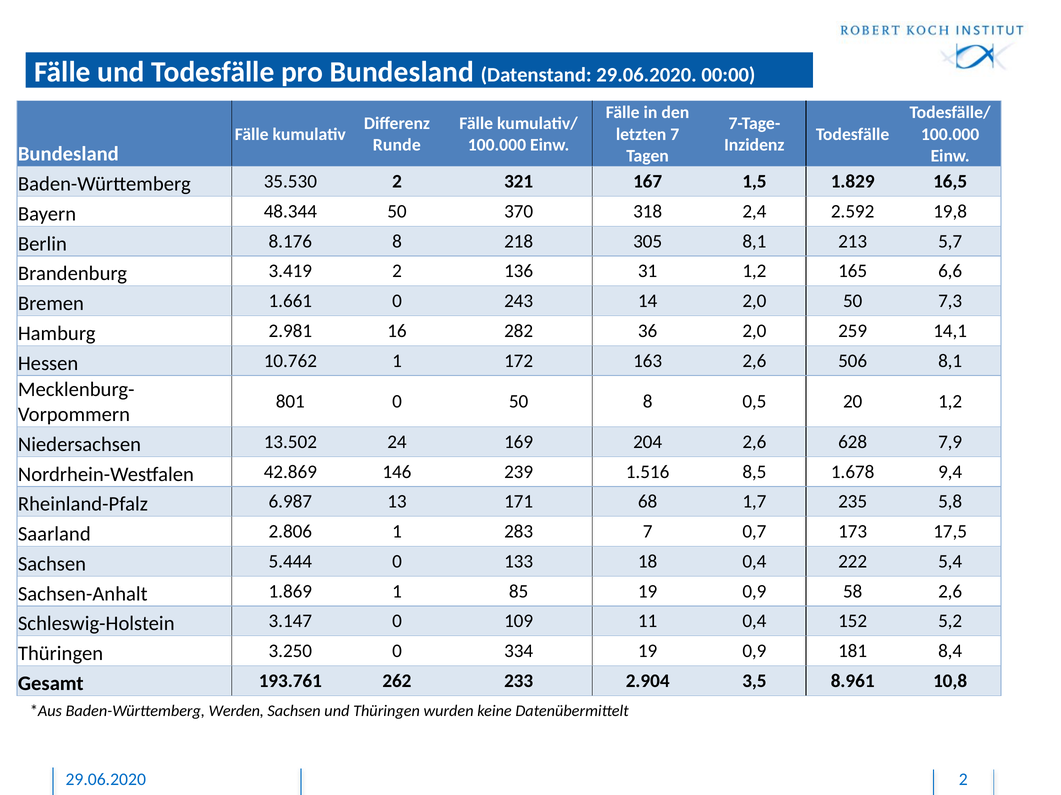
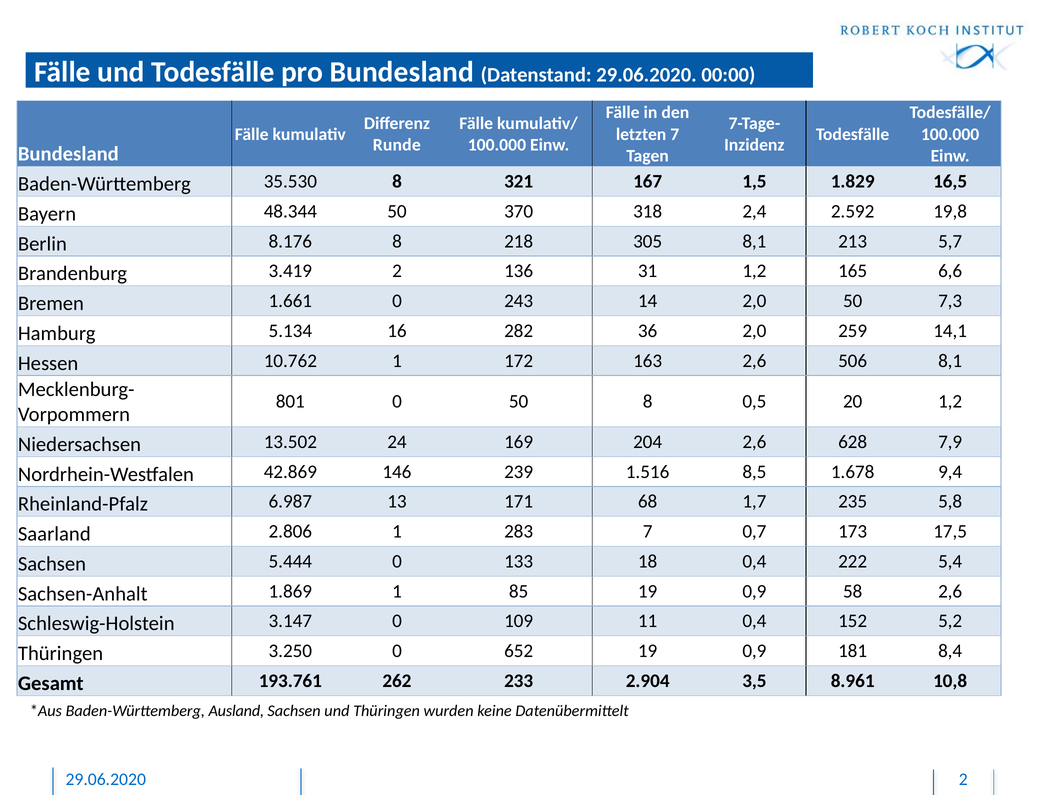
35.530 2: 2 -> 8 (397, 182)
2.981: 2.981 -> 5.134 (290, 331)
334: 334 -> 652 (519, 652)
Werden: Werden -> Ausland (236, 712)
